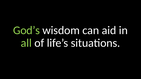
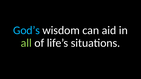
God’s colour: light green -> light blue (26, 30)
